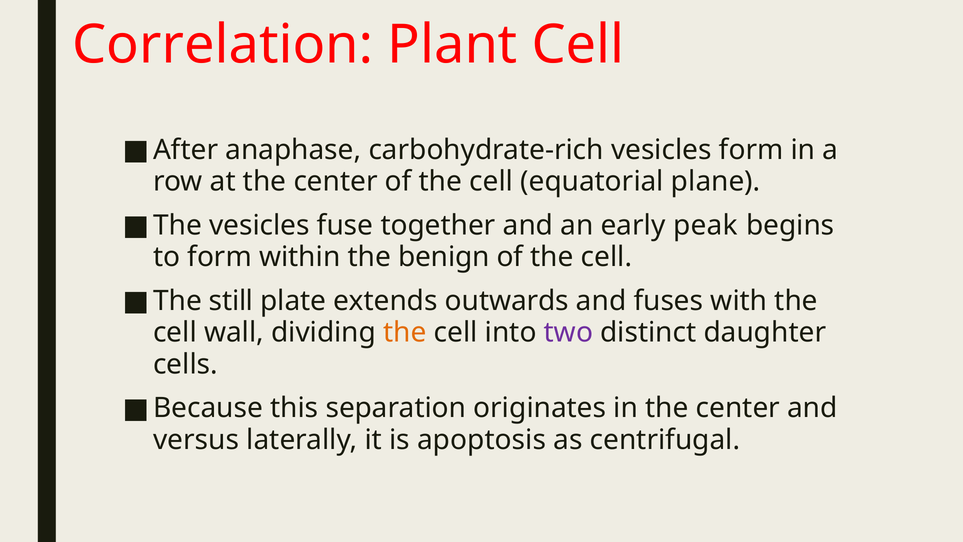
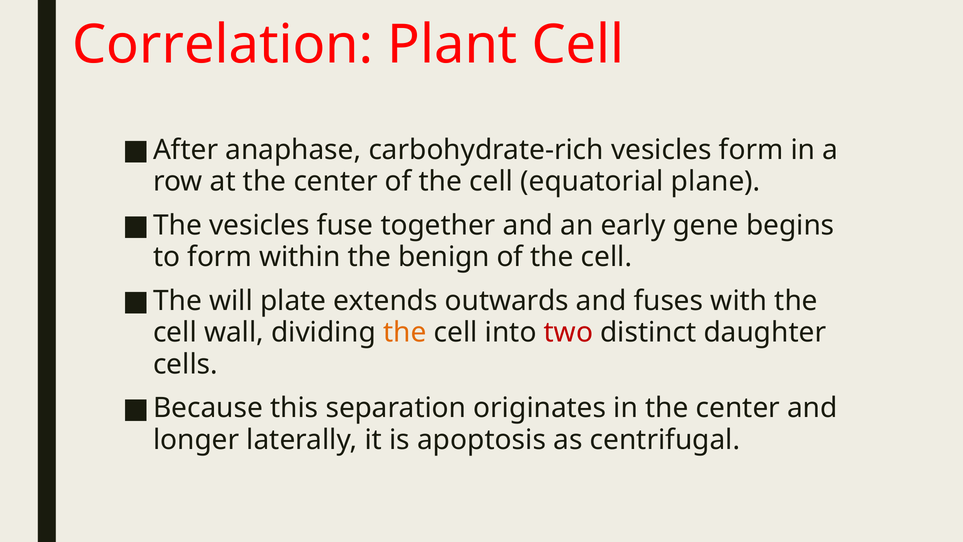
peak: peak -> gene (706, 225)
still: still -> will (231, 301)
two colour: purple -> red (568, 332)
versus: versus -> longer (196, 440)
